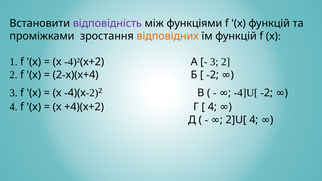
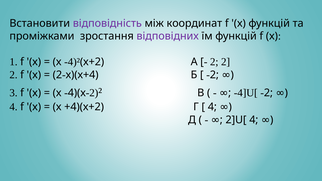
функціями: функціями -> координат (194, 23)
відповідних colour: orange -> purple (168, 36)
3: 3 -> 2 (214, 62)
